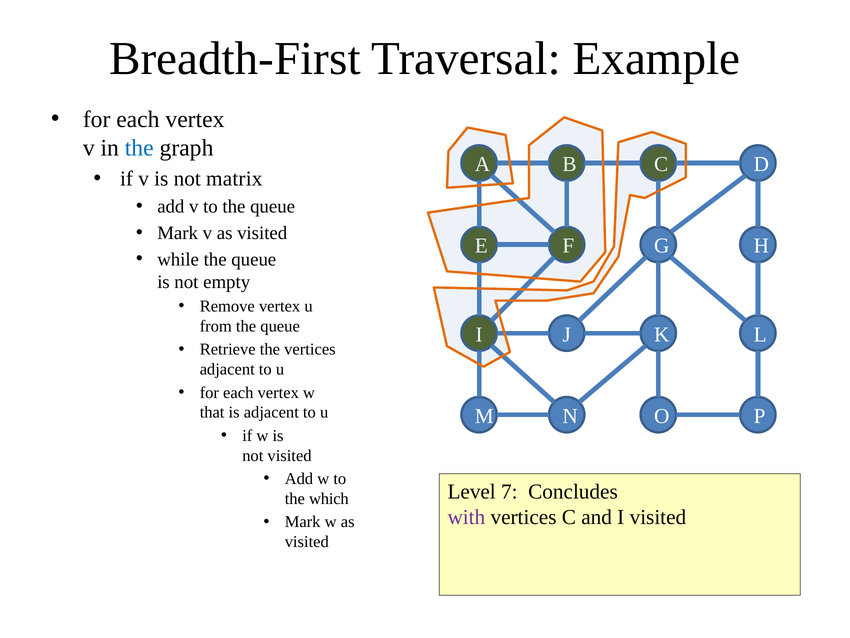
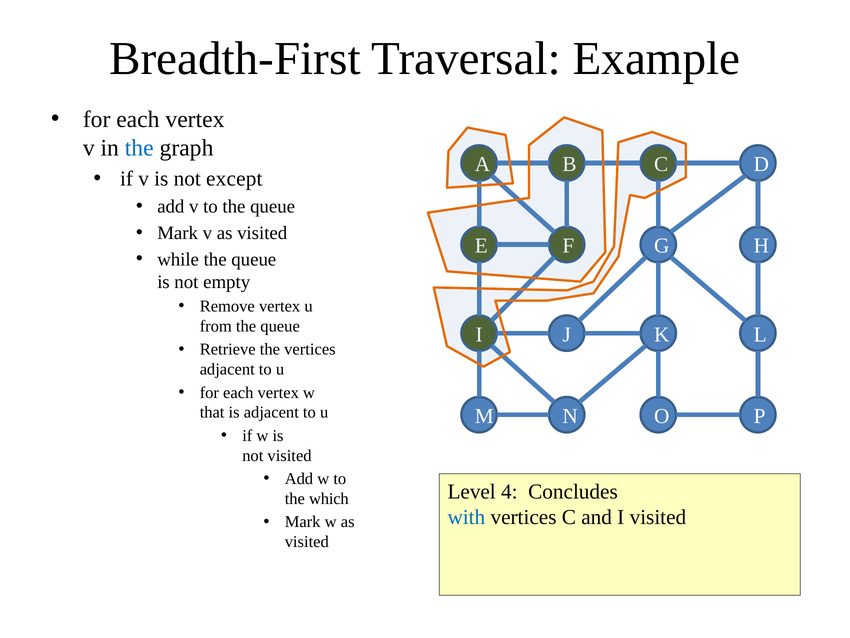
matrix: matrix -> except (234, 179)
7: 7 -> 4 (509, 492)
with colour: purple -> blue (466, 517)
